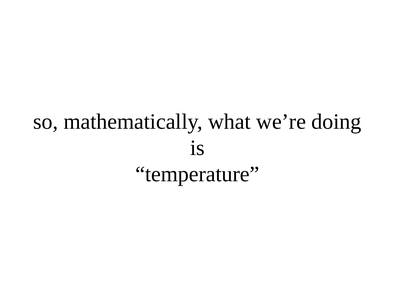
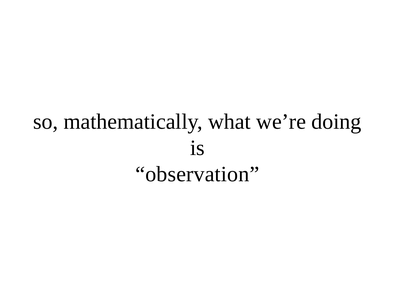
temperature: temperature -> observation (197, 174)
